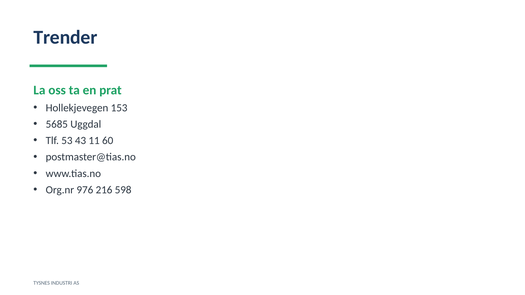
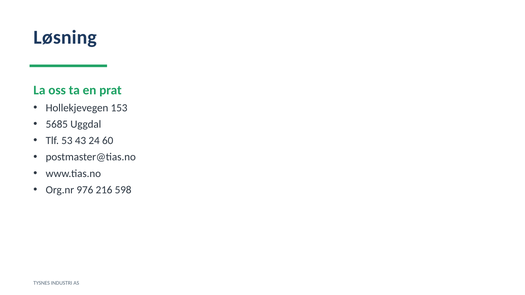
Trender: Trender -> Løsning (65, 37)
11: 11 -> 24 (94, 141)
